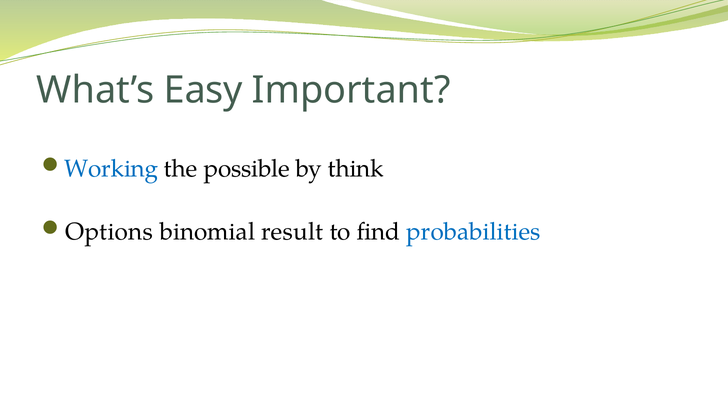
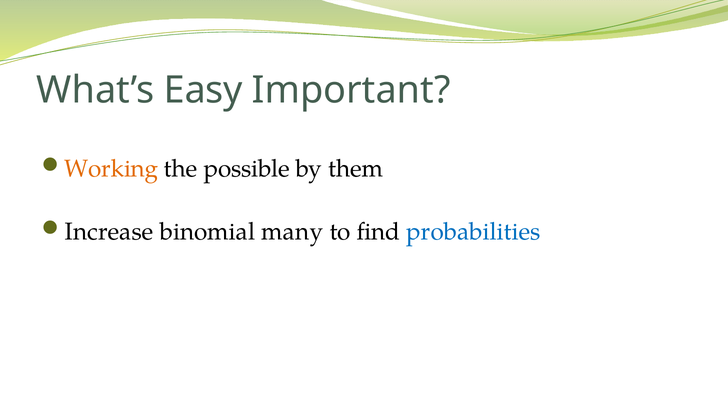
Working colour: blue -> orange (111, 169)
think: think -> them (356, 169)
Options: Options -> Increase (109, 232)
result: result -> many (292, 232)
